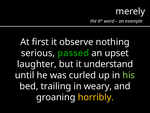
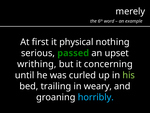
observe: observe -> physical (76, 42)
laughter: laughter -> writhing (37, 64)
understand: understand -> concerning (108, 64)
horribly colour: yellow -> light blue (96, 97)
